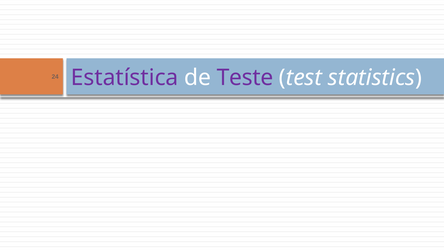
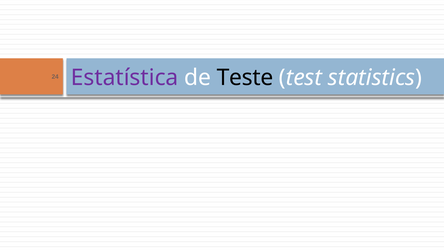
Teste colour: purple -> black (245, 78)
